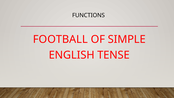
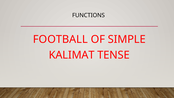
ENGLISH: ENGLISH -> KALIMAT (72, 55)
